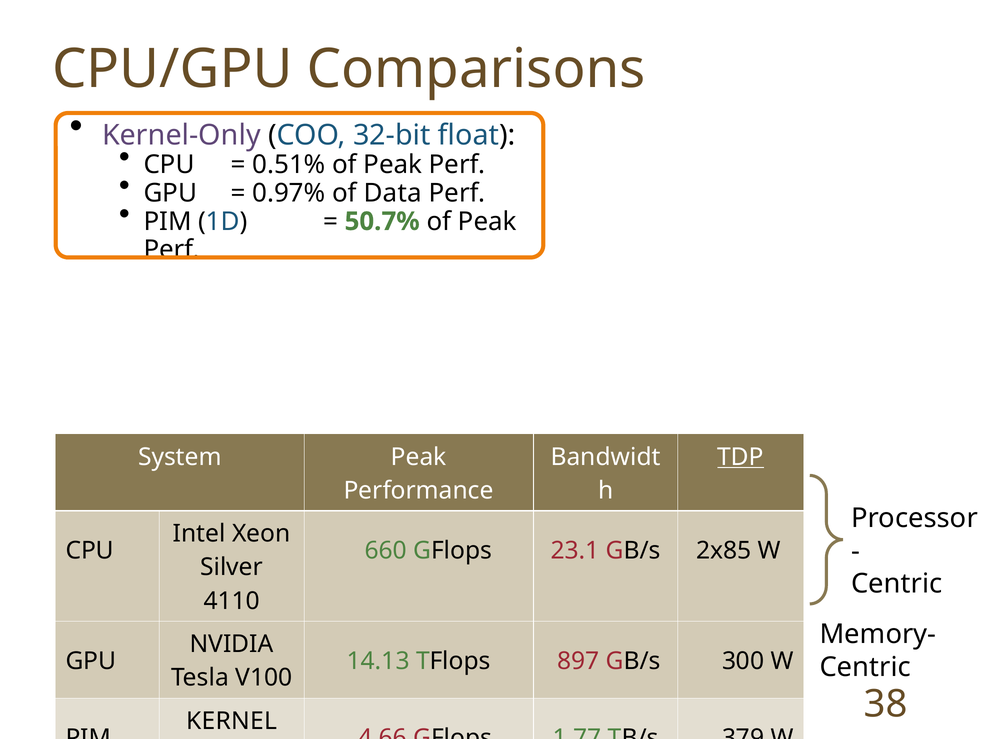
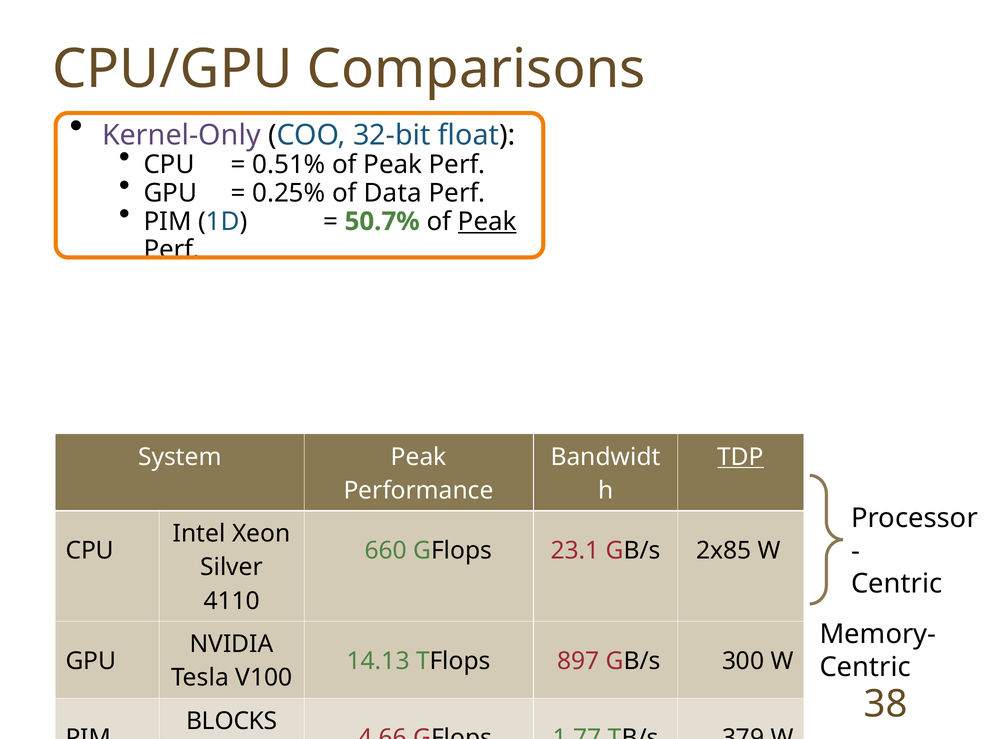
0.97%: 0.97% -> 0.25% (289, 193)
Peak underline: none -> present (487, 221)
KERNEL: KERNEL -> BLOCKS (232, 721)
